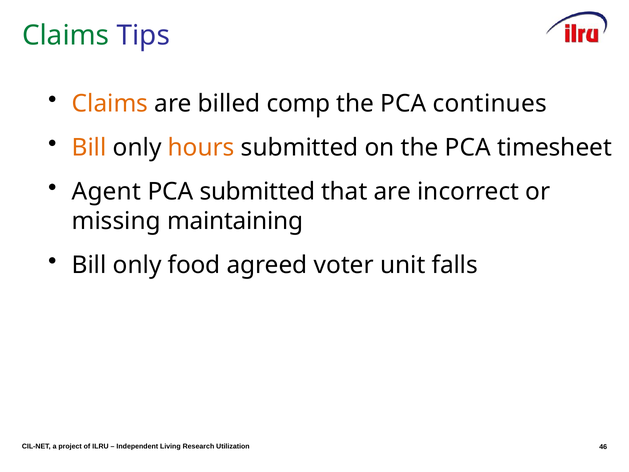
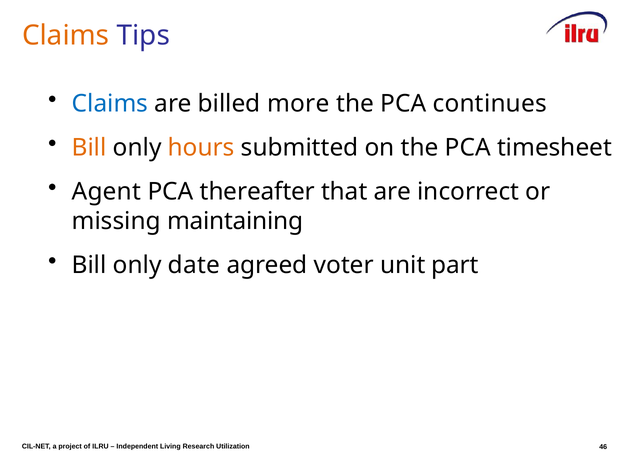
Claims colour: green -> orange (66, 35)
Claims colour: orange -> blue (110, 103)
comp: comp -> more (298, 103)
PCA submitted: submitted -> thereafter (257, 191)
food: food -> date (194, 265)
falls: falls -> part (455, 265)
